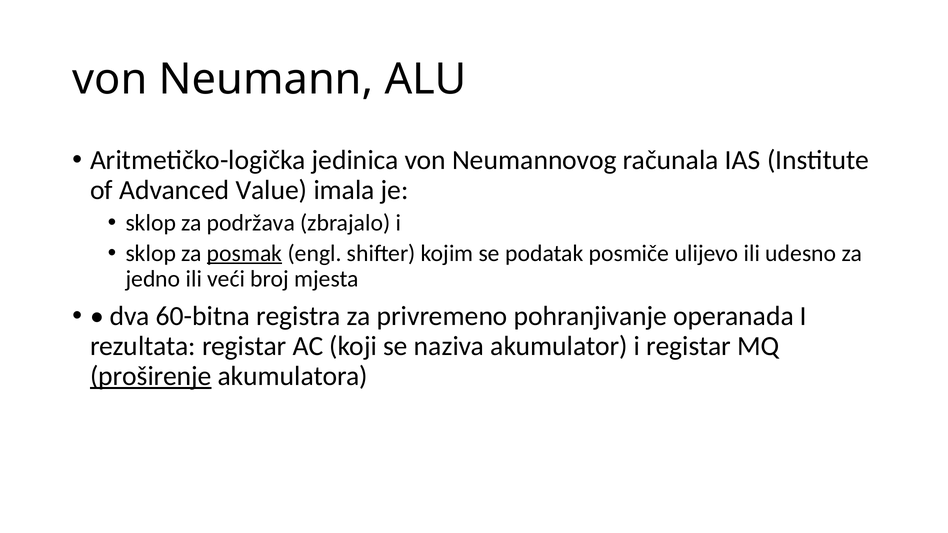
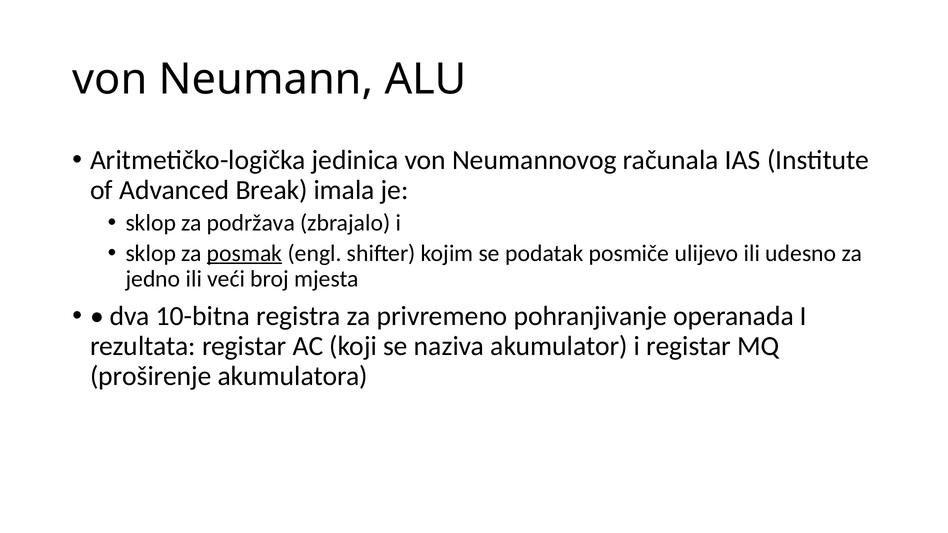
Value: Value -> Break (271, 190)
60-bitna: 60-bitna -> 10-bitna (203, 317)
proširenje underline: present -> none (151, 376)
